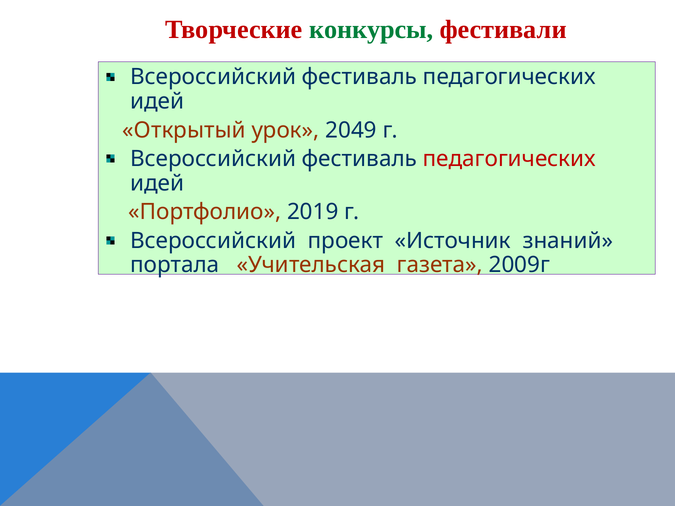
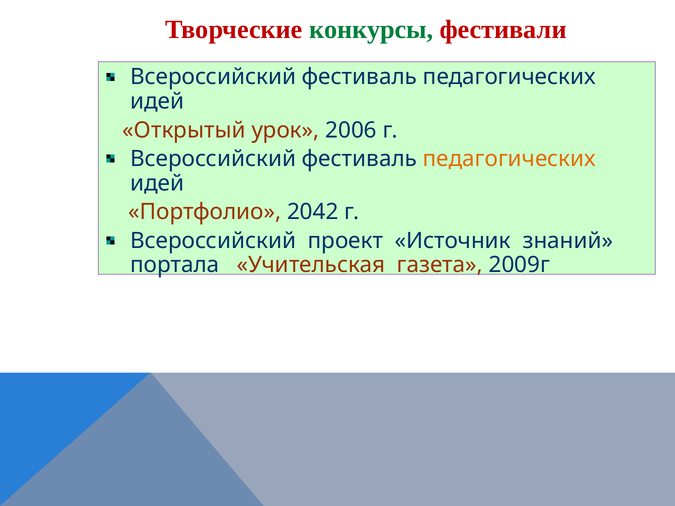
2049: 2049 -> 2006 (351, 130)
педагогических colour: red -> orange (509, 159)
2019: 2019 -> 2042 (313, 212)
